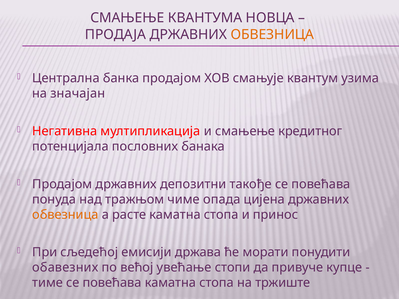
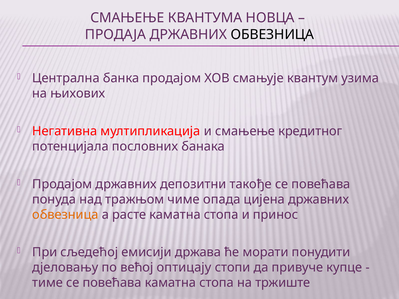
ОБВЕЗНИЦА colour: orange -> black (272, 34)
значајан: значајан -> њихових (78, 94)
обавезних: обавезних -> дјеловању (65, 268)
увећање: увећање -> оптицају (184, 268)
